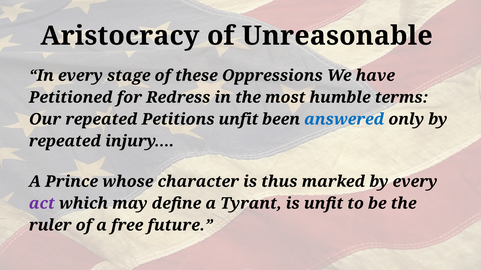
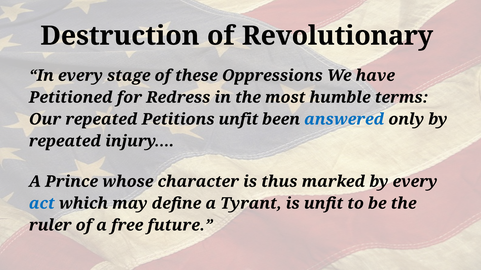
Aristocracy: Aristocracy -> Destruction (120, 36)
Unreasonable: Unreasonable -> Revolutionary (337, 36)
act colour: purple -> blue (42, 204)
